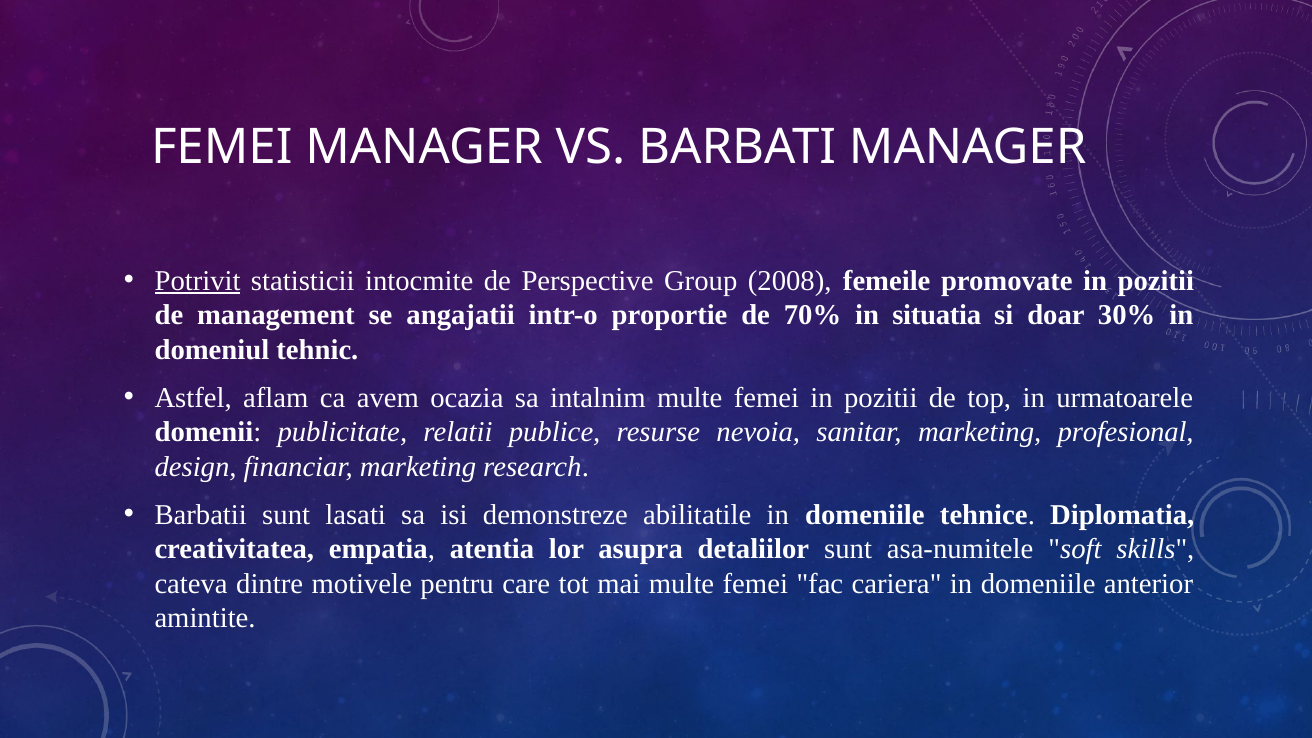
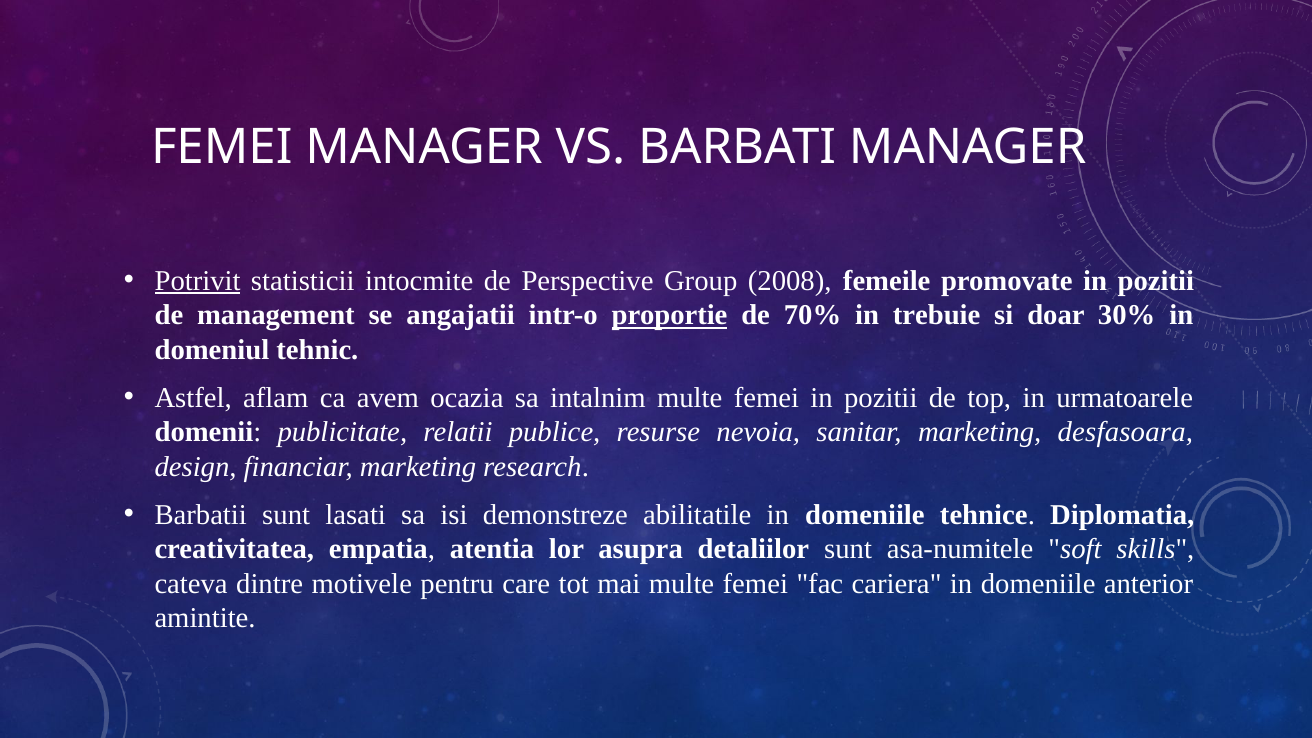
proportie underline: none -> present (670, 315)
situatia: situatia -> trebuie (937, 315)
profesional: profesional -> desfasoara (1125, 432)
